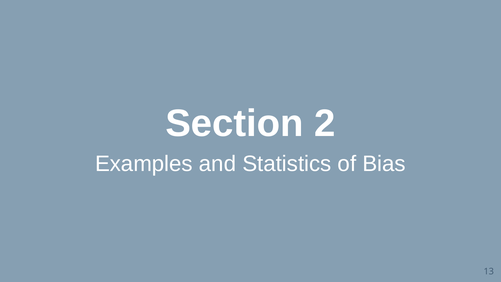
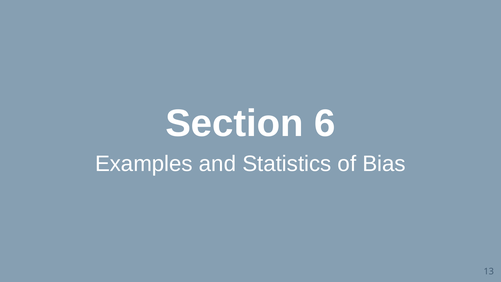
2: 2 -> 6 (325, 124)
